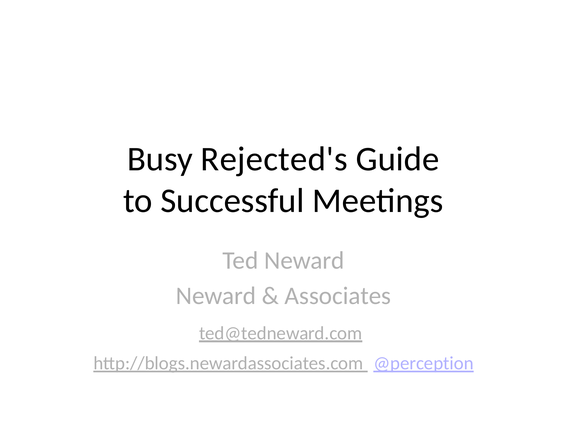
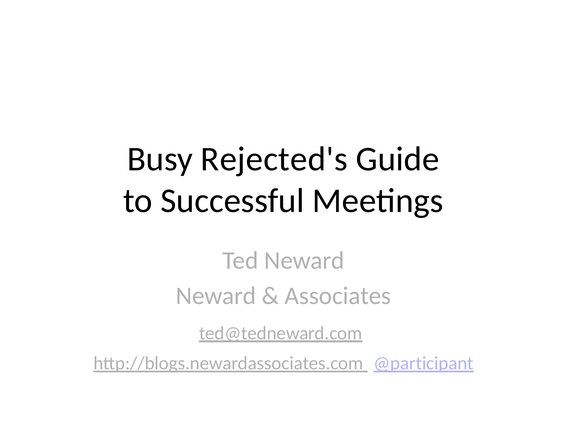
@perception: @perception -> @participant (424, 364)
